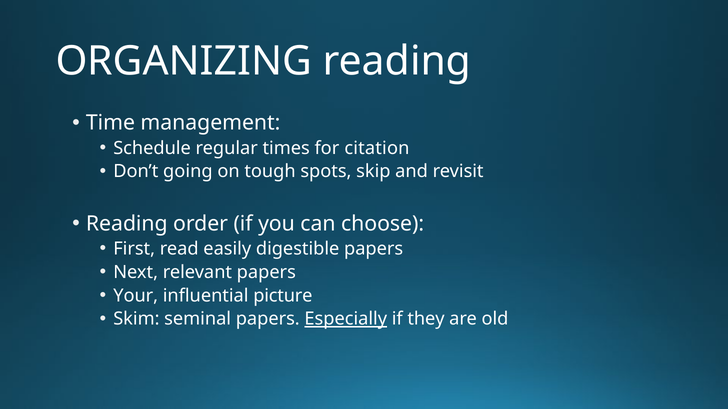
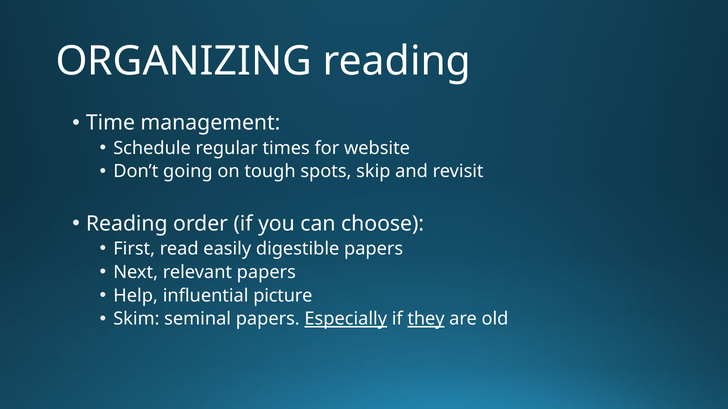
citation: citation -> website (377, 148)
Your: Your -> Help (136, 296)
they underline: none -> present (426, 319)
